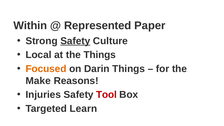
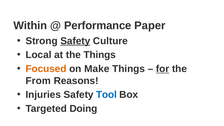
Represented: Represented -> Performance (98, 26)
Darin: Darin -> Make (97, 69)
for underline: none -> present (163, 69)
Make: Make -> From (38, 81)
Tool colour: red -> blue (106, 95)
Learn: Learn -> Doing (83, 109)
